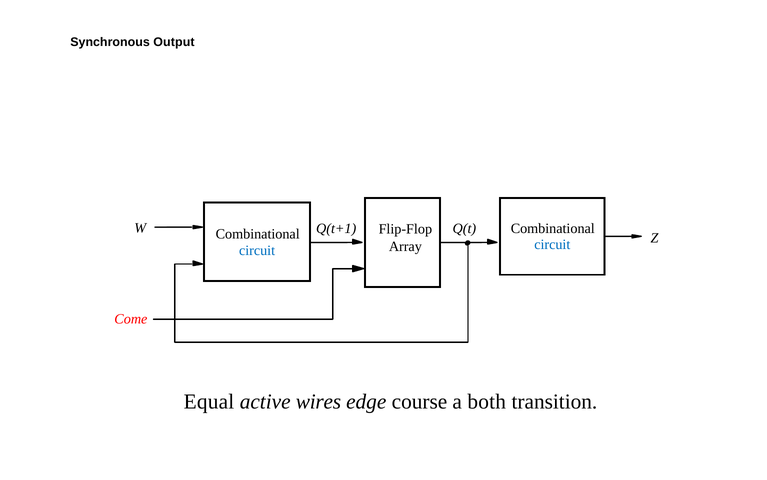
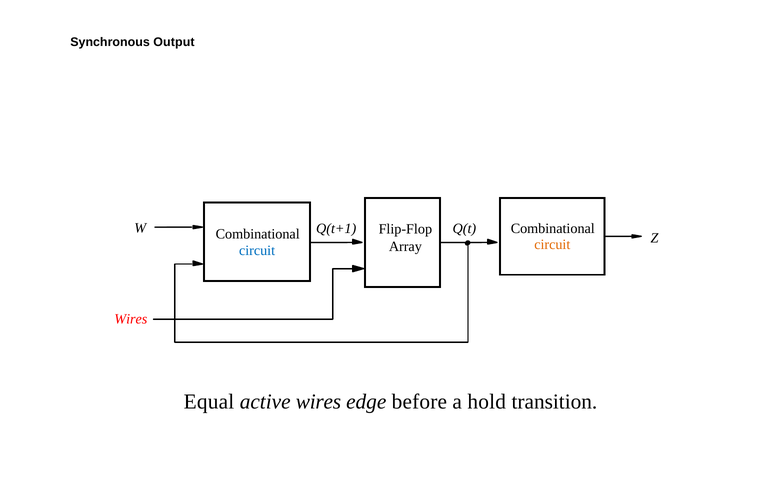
circuit colour: blue -> orange (552, 244)
Come: Come -> Wires (131, 318)
course: course -> before (419, 401)
both: both -> hold (487, 401)
